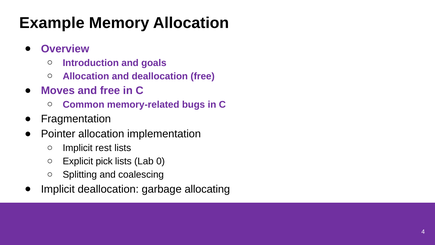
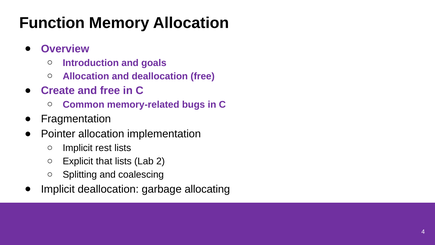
Example: Example -> Function (52, 23)
Moves: Moves -> Create (58, 91)
pick: pick -> that (104, 161)
0: 0 -> 2 (161, 161)
